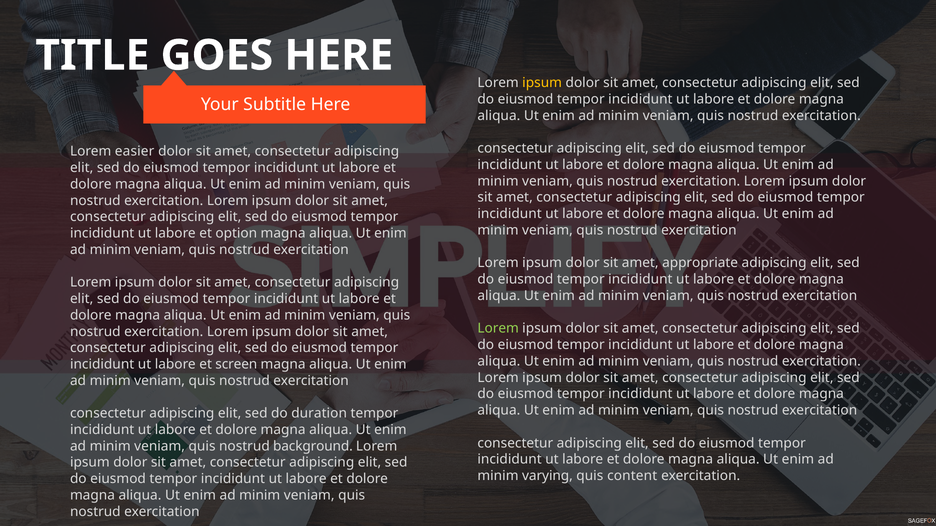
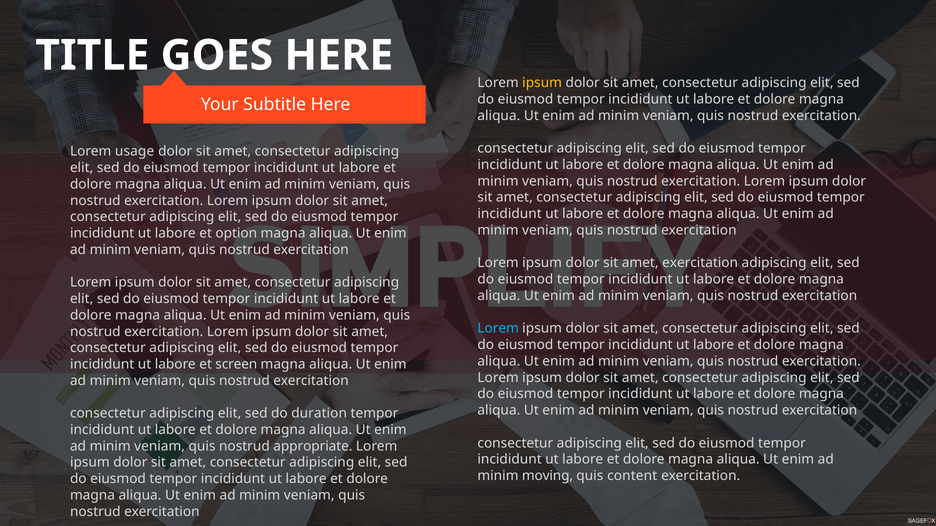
easier: easier -> usage (135, 152)
amet appropriate: appropriate -> exercitation (700, 263)
Lorem colour: light green -> light blue (498, 329)
background: background -> appropriate (313, 447)
varying: varying -> moving (547, 476)
